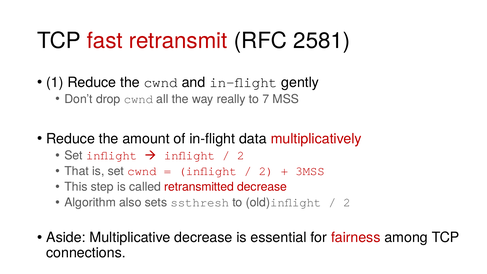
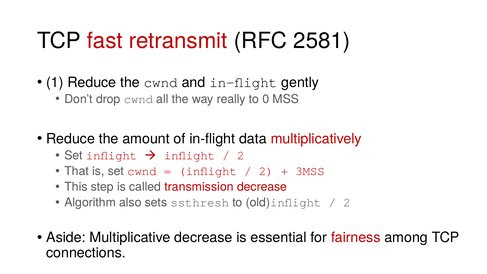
7: 7 -> 0 (266, 99)
retransmitted: retransmitted -> transmission (199, 187)
